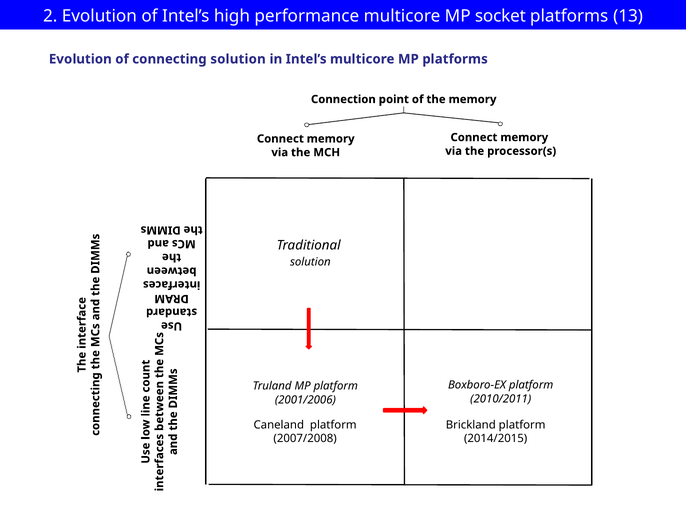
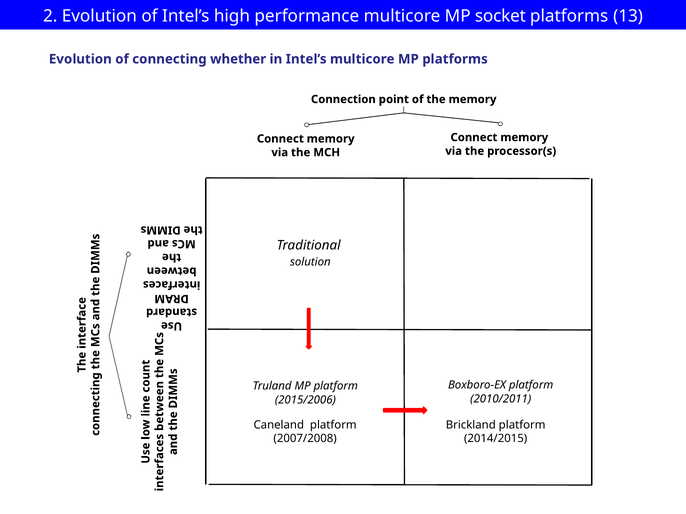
connecting solution: solution -> whether (238, 59)
2001/2006: 2001/2006 -> 2015/2006 (305, 400)
